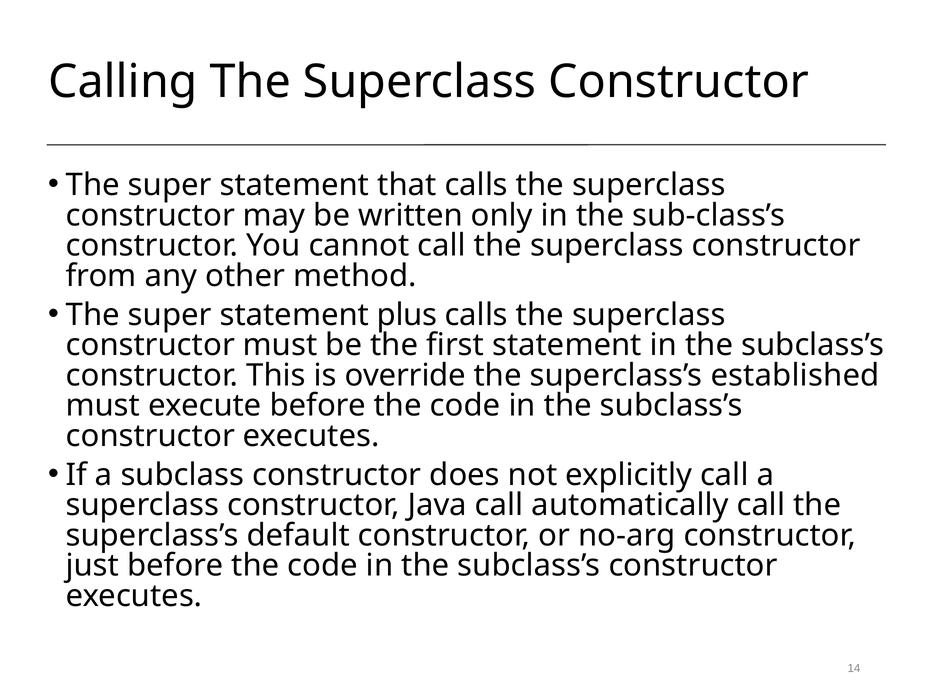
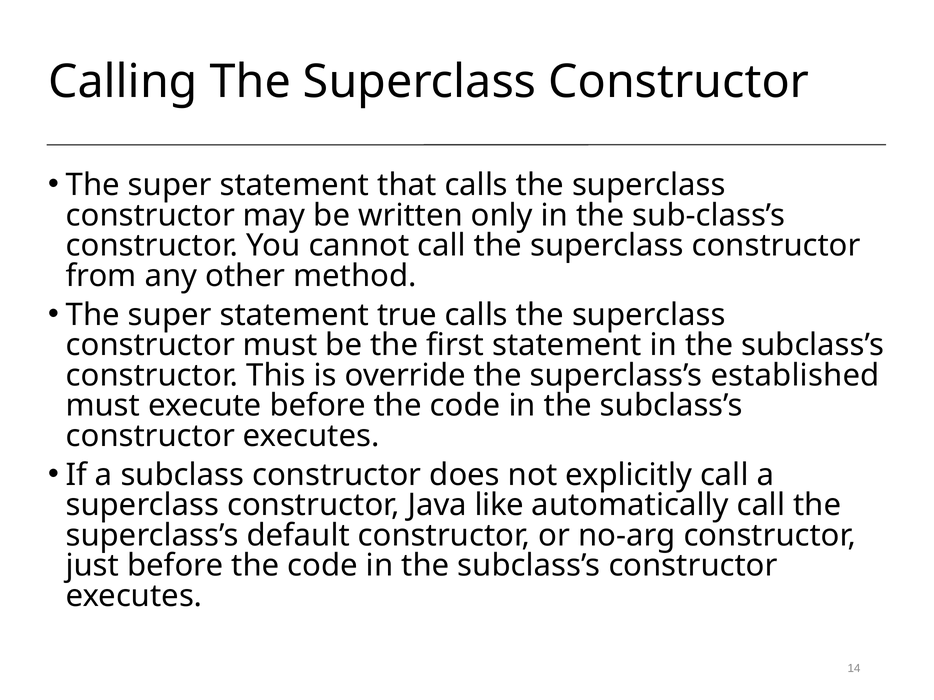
plus: plus -> true (407, 315)
Java call: call -> like (499, 505)
